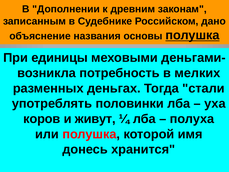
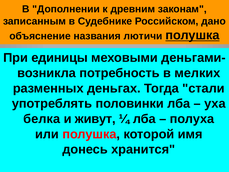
основы: основы -> лютичи (143, 36)
коров: коров -> белка (42, 119)
